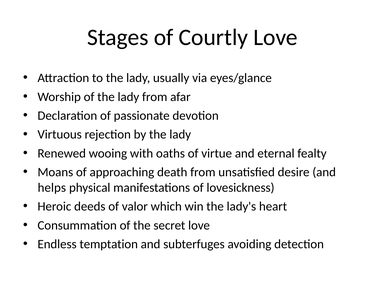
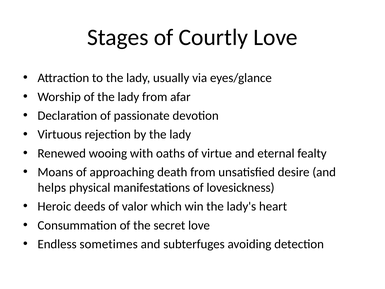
temptation: temptation -> sometimes (109, 244)
